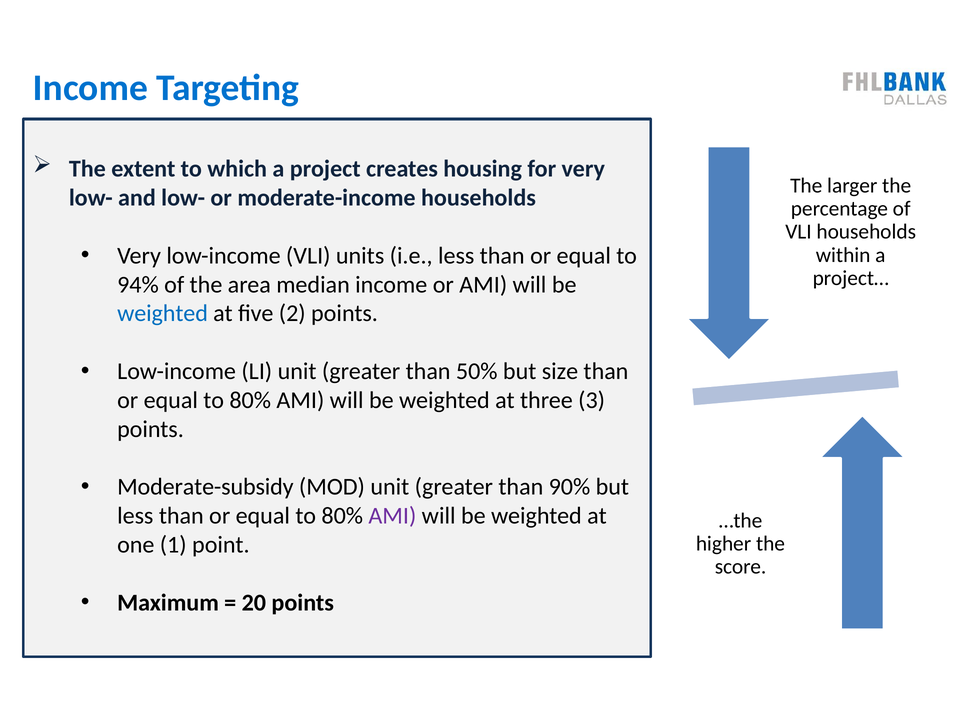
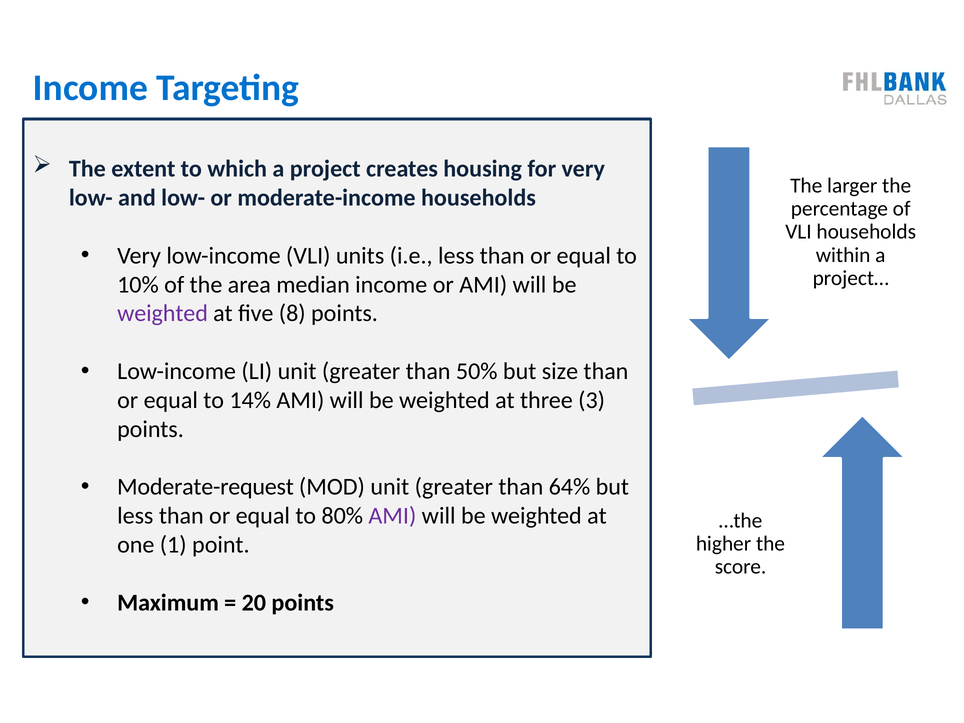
94%: 94% -> 10% (138, 285)
weighted colour: blue -> purple (163, 314)
2: 2 -> 8 (292, 314)
80%: 80% -> 14% (250, 400)
Moderate-subsidy: Moderate-subsidy -> Moderate-request (205, 487)
90%: 90% -> 64% (569, 487)
